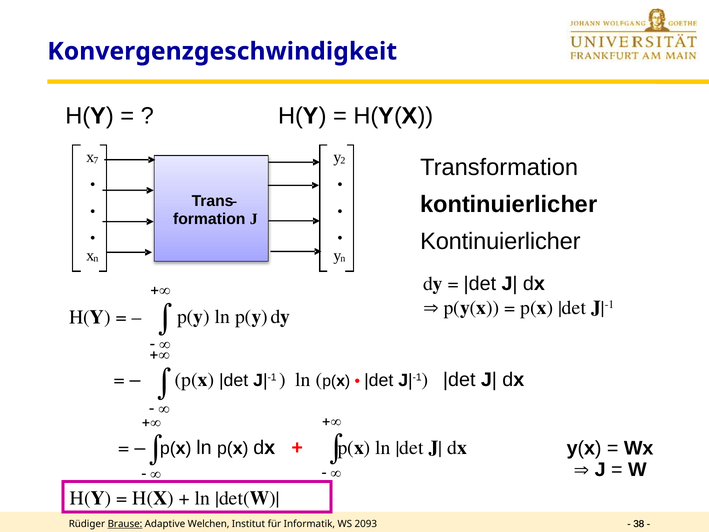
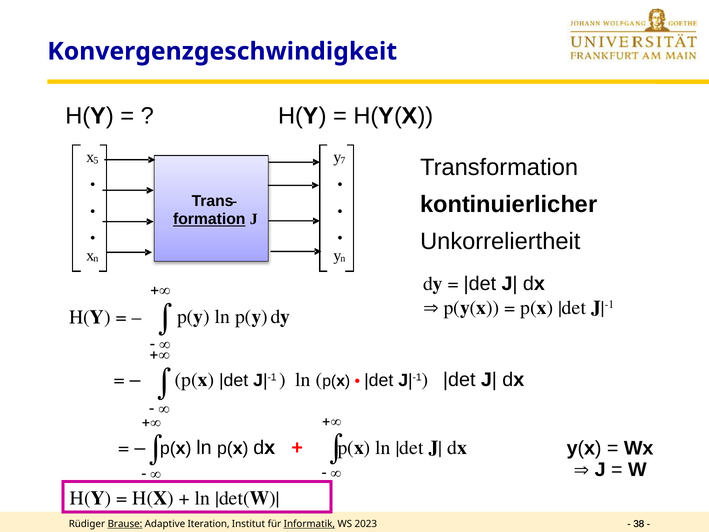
7: 7 -> 5 (96, 160)
2: 2 -> 7 (343, 160)
formation underline: none -> present (209, 219)
Kontinuierlicher: Kontinuierlicher -> Unkorreliertheit (500, 241)
Welchen: Welchen -> Iteration (209, 524)
Informatik underline: none -> present (309, 524)
2093: 2093 -> 2023 (366, 524)
